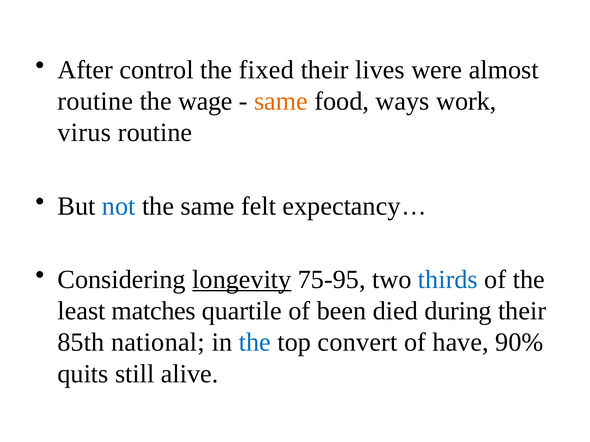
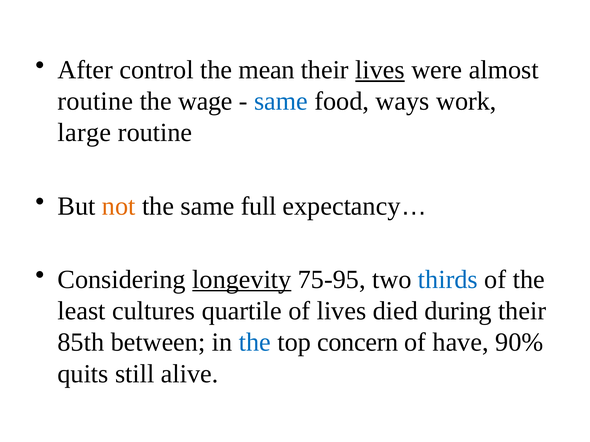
fixed: fixed -> mean (267, 70)
lives underline: none -> present (380, 70)
same colour: orange -> blue (281, 101)
virus: virus -> large (84, 133)
not colour: blue -> orange (119, 206)
felt: felt -> full (259, 206)
matches: matches -> cultures (154, 311)
of been: been -> lives (342, 311)
national: national -> between (158, 343)
convert: convert -> concern (358, 343)
